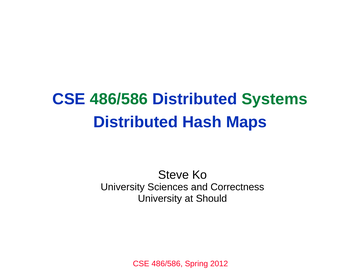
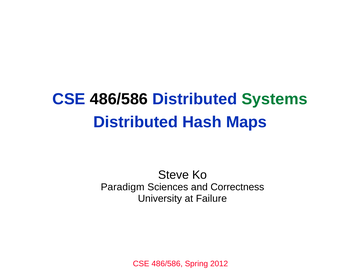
486/586 colour: green -> black (119, 99)
University: University -> Paradigm (123, 188)
Should: Should -> Failure (211, 199)
